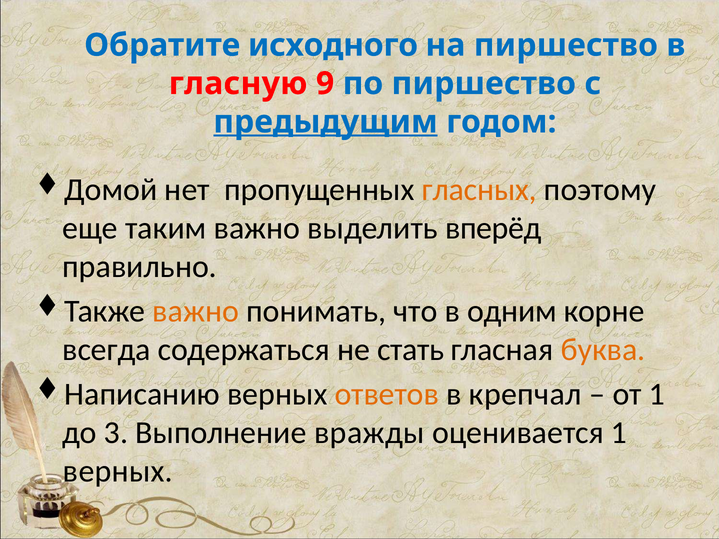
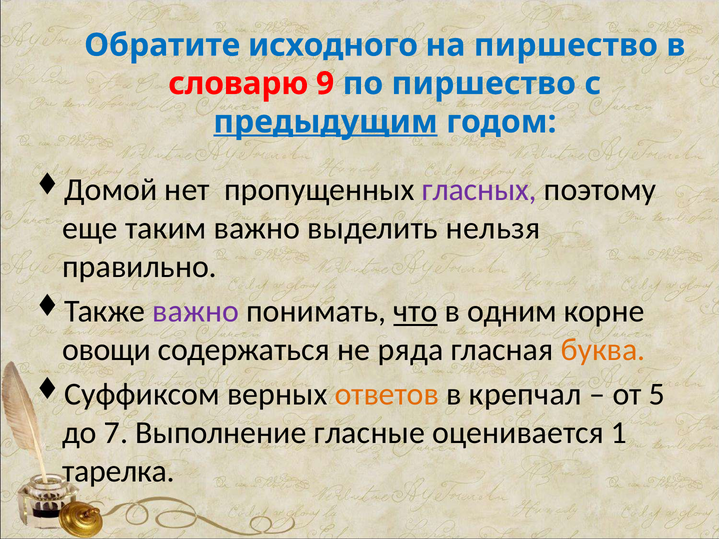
гласную: гласную -> словарю (238, 84)
гласных colour: orange -> purple (479, 190)
вперёд: вперёд -> нельзя (493, 228)
важно colour: orange -> purple (196, 311)
что underline: none -> present (415, 311)
всегда: всегда -> овощи (107, 350)
стать: стать -> ряда (410, 350)
Написанию: Написанию -> Суффиксом (142, 394)
от 1: 1 -> 5 (657, 394)
3: 3 -> 7 (116, 433)
вражды: вражды -> гласные (369, 433)
верных: верных -> тарелка (118, 471)
